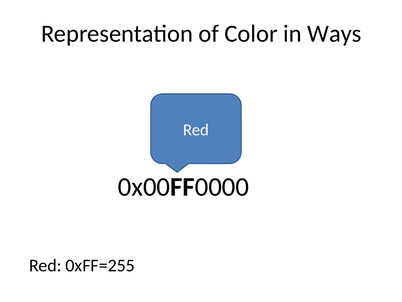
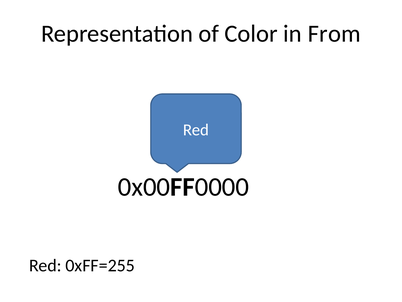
Ways: Ways -> From (334, 34)
